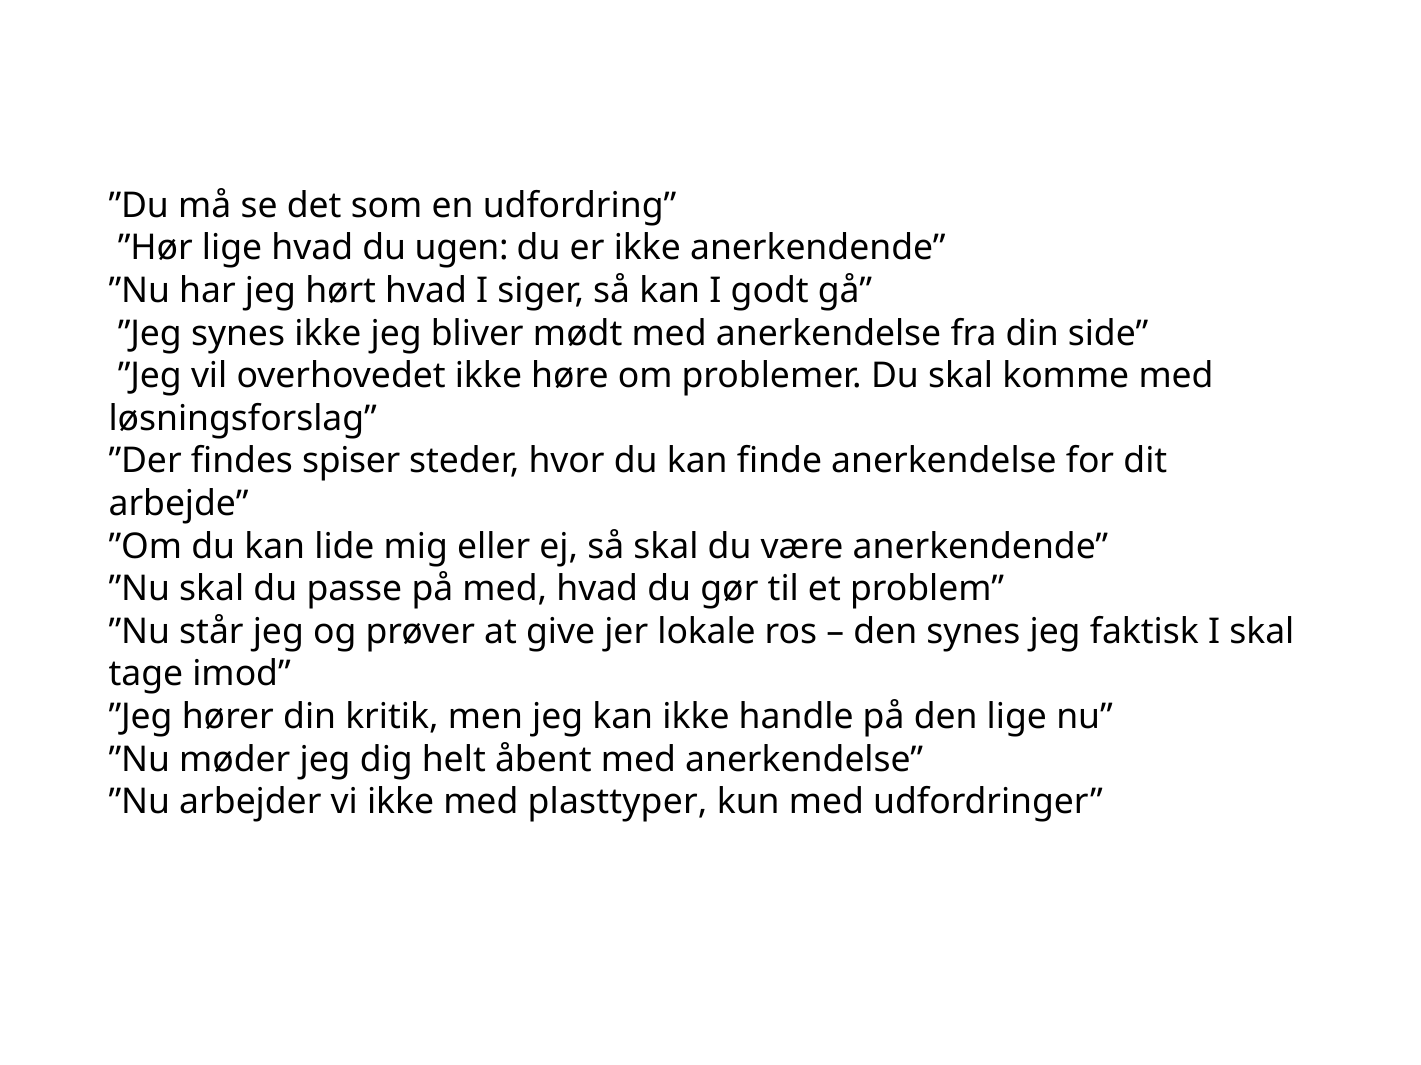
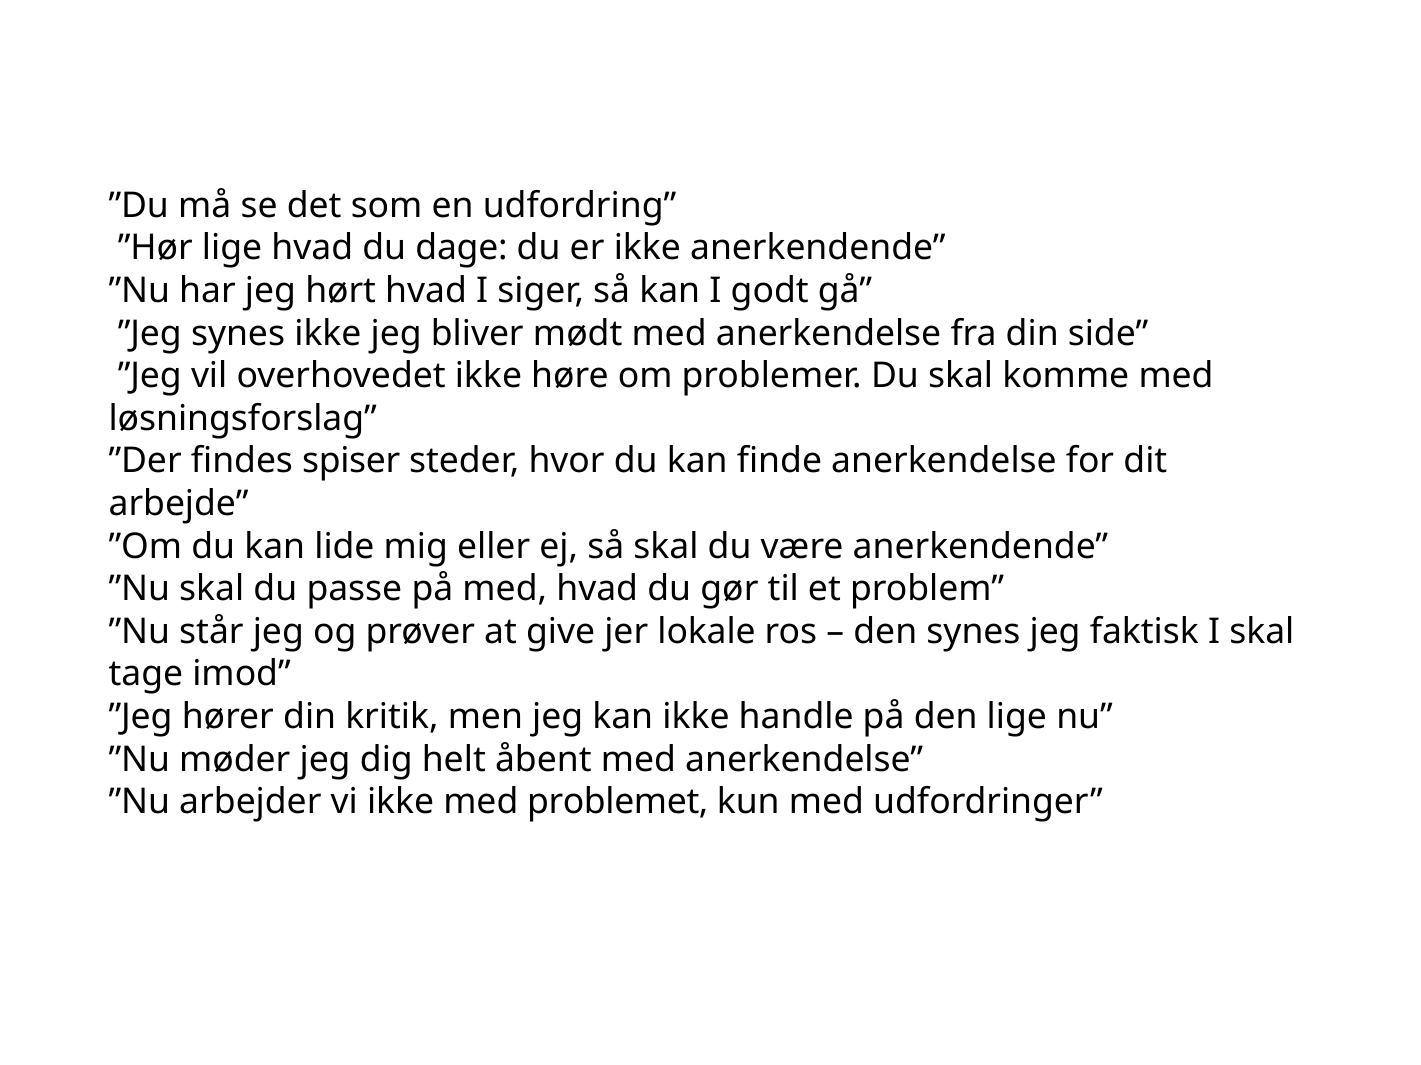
ugen: ugen -> dage (462, 248)
plasttyper: plasttyper -> problemet (618, 802)
